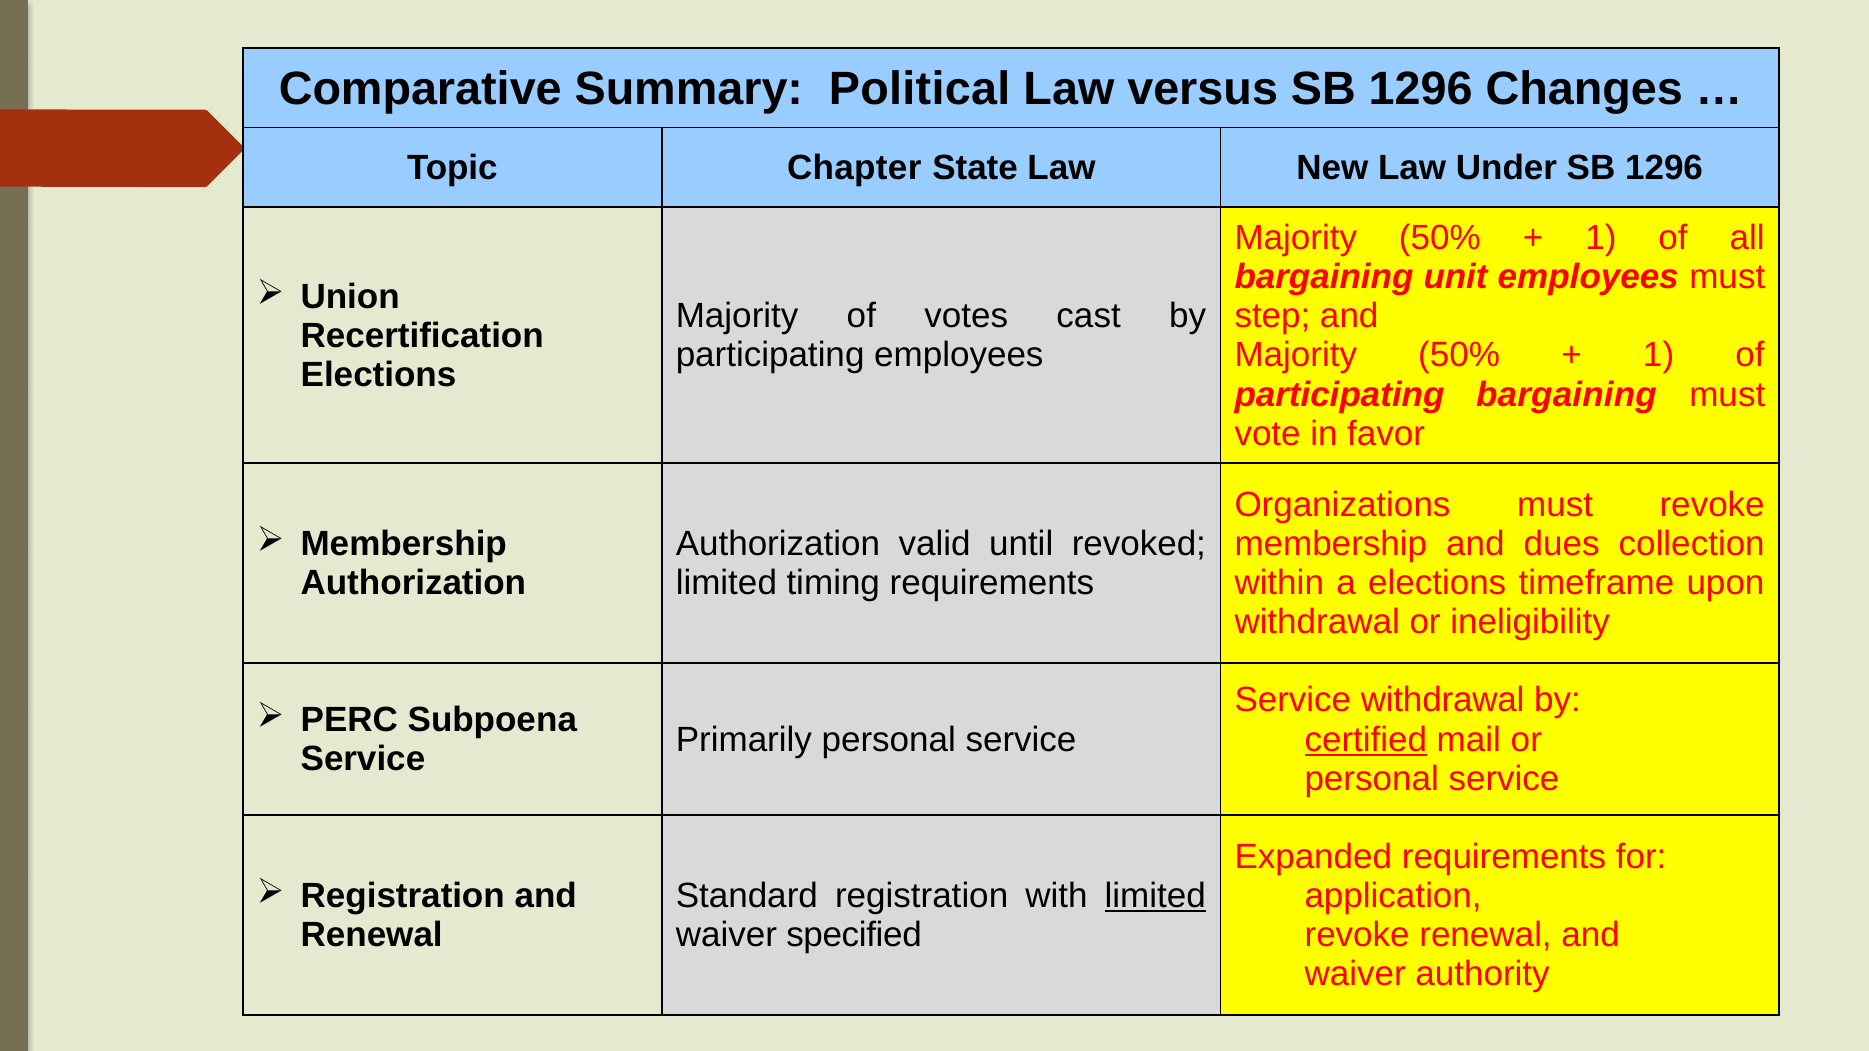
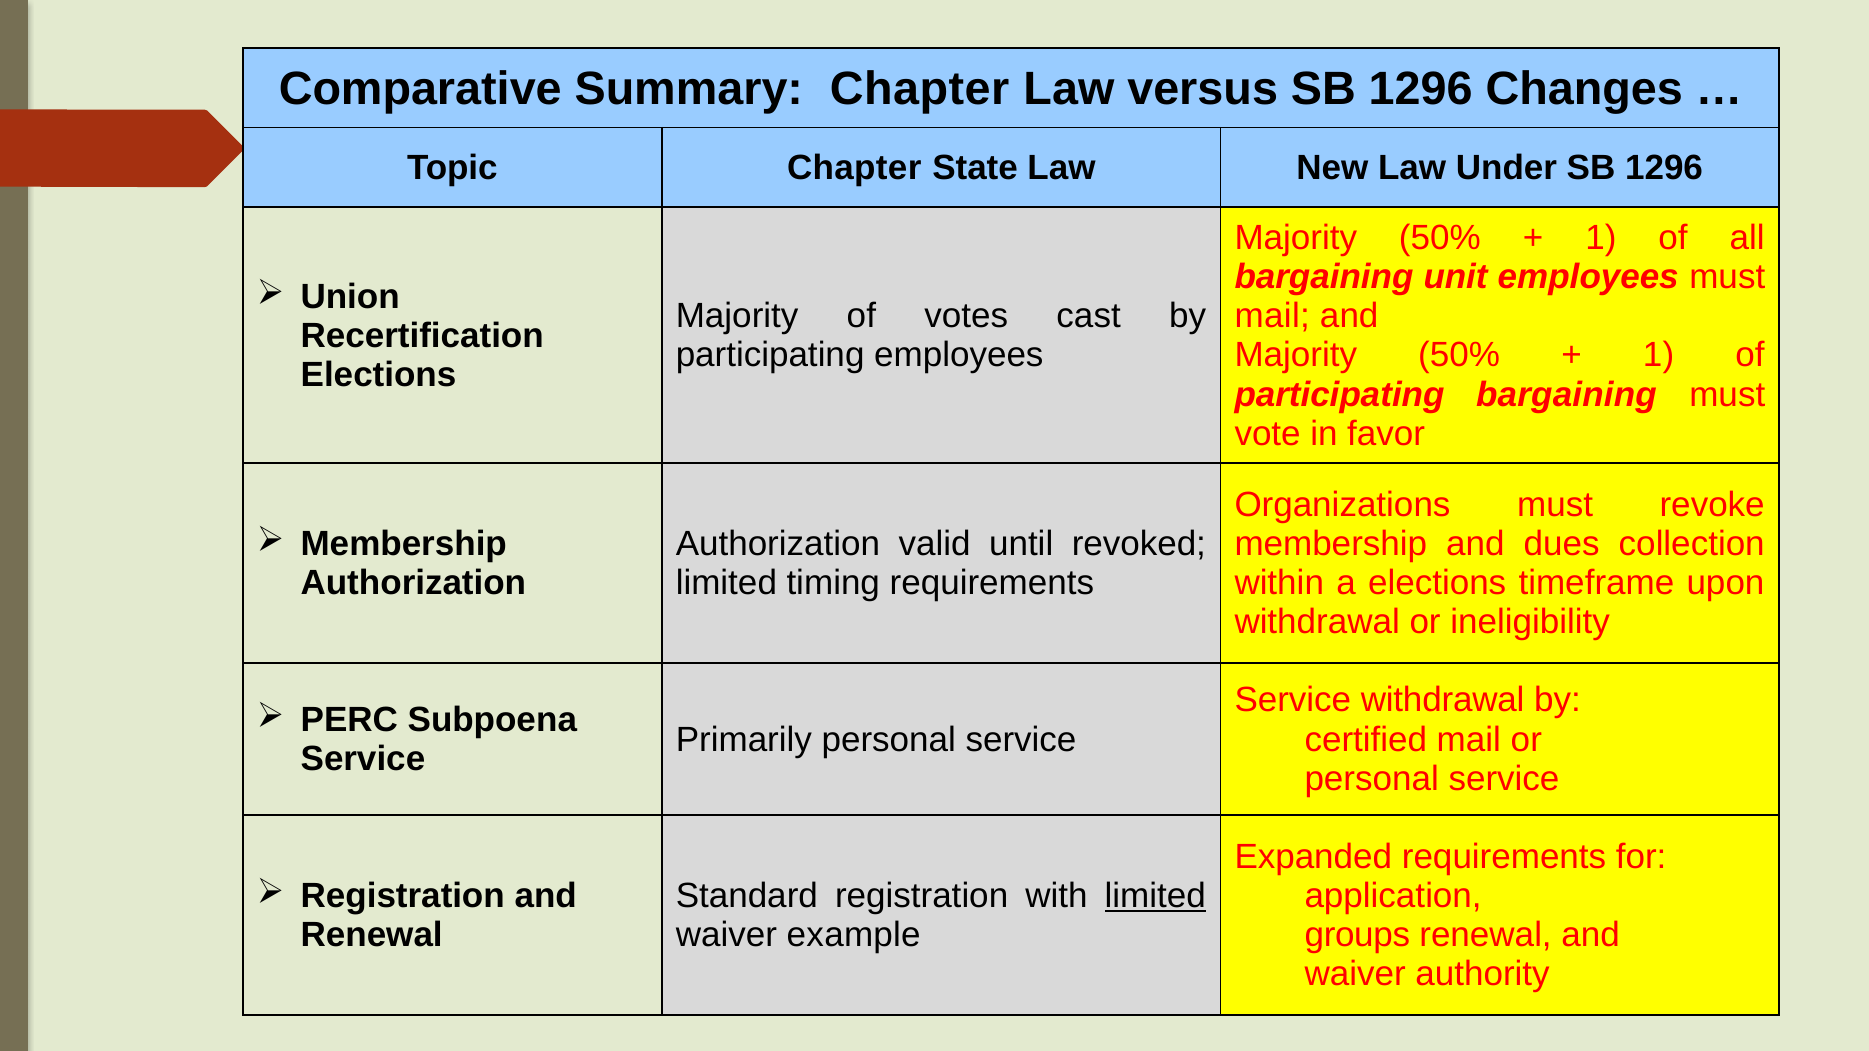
Summary Political: Political -> Chapter (920, 89)
step: step -> mail (1272, 316)
certified underline: present -> none (1366, 740)
specified: specified -> example (854, 935)
revoke: revoke -> groups (1357, 935)
